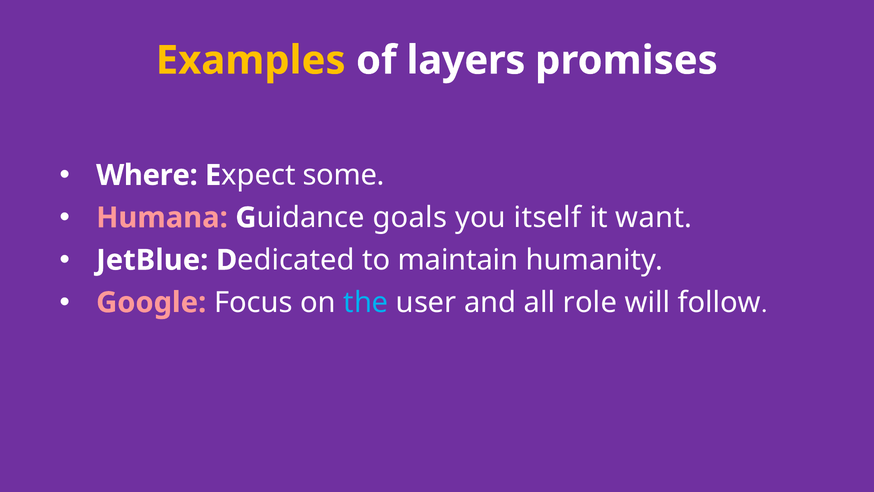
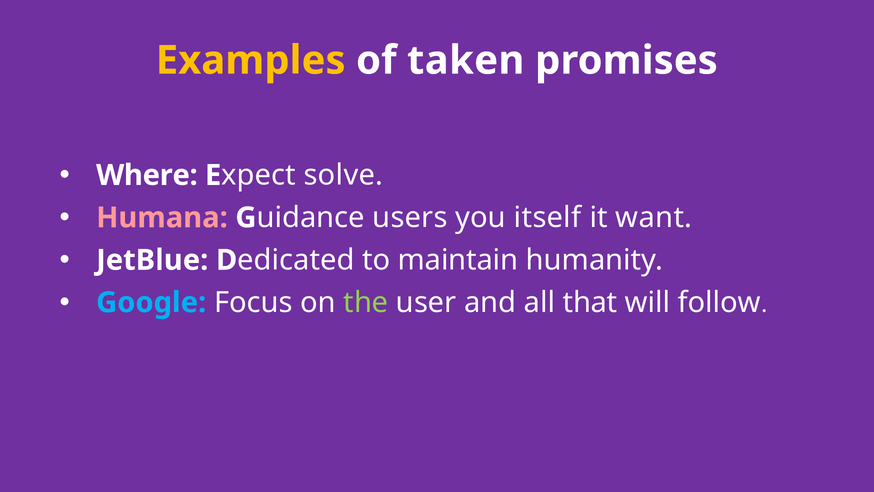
layers: layers -> taken (466, 60)
some: some -> solve (343, 175)
goals: goals -> users (410, 218)
Google colour: pink -> light blue (151, 302)
the colour: light blue -> light green (366, 302)
role: role -> that (590, 302)
